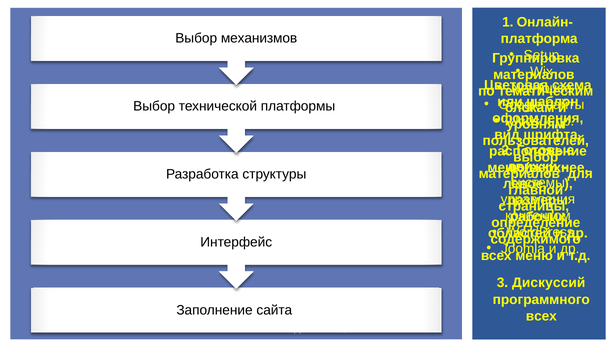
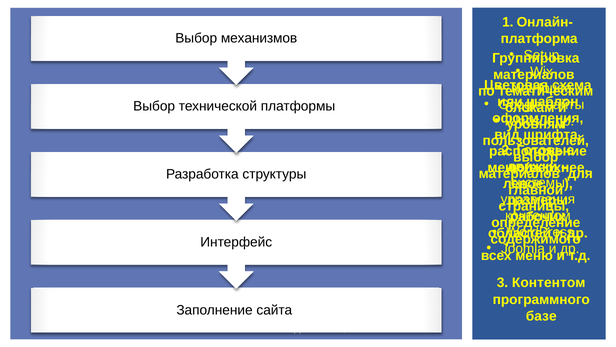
3 Дискуссий: Дискуссий -> Контентом (549, 283)
всех: всех -> базе (541, 316)
